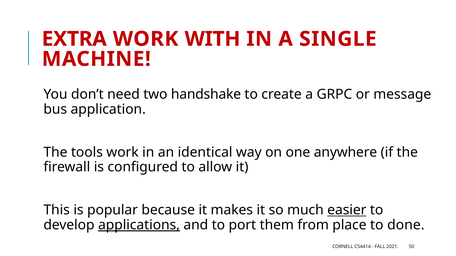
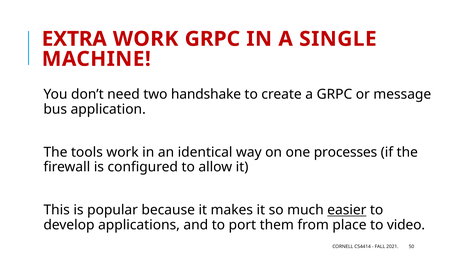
WORK WITH: WITH -> GRPC (212, 39)
anywhere: anywhere -> processes (346, 153)
applications underline: present -> none (139, 225)
done: done -> video (406, 225)
